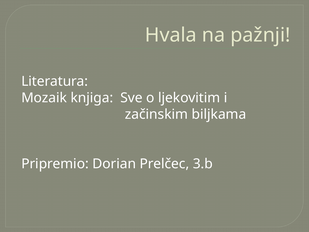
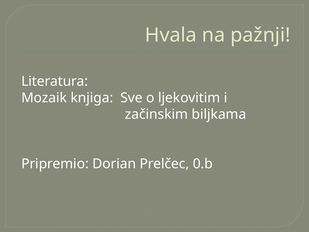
3.b: 3.b -> 0.b (203, 164)
